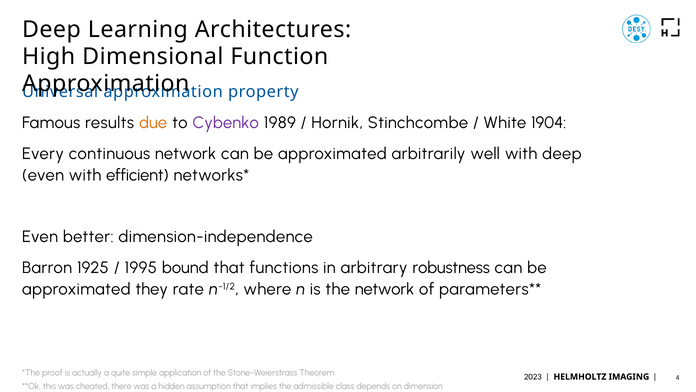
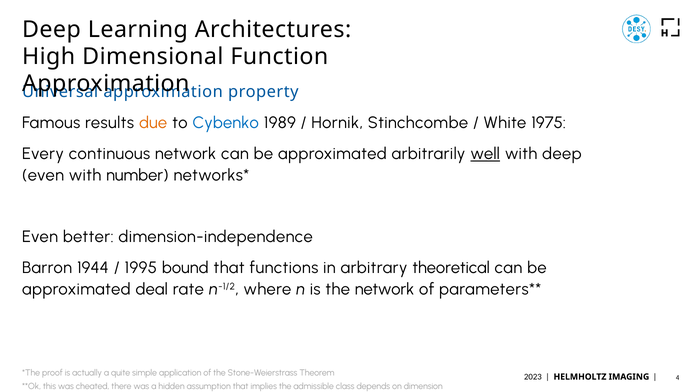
Cybenko colour: purple -> blue (226, 123)
1904: 1904 -> 1975 (549, 123)
well underline: none -> present (485, 154)
efficient: efficient -> number (137, 175)
1925: 1925 -> 1944 (93, 268)
robustness: robustness -> theoretical (451, 268)
they: they -> deal (152, 289)
